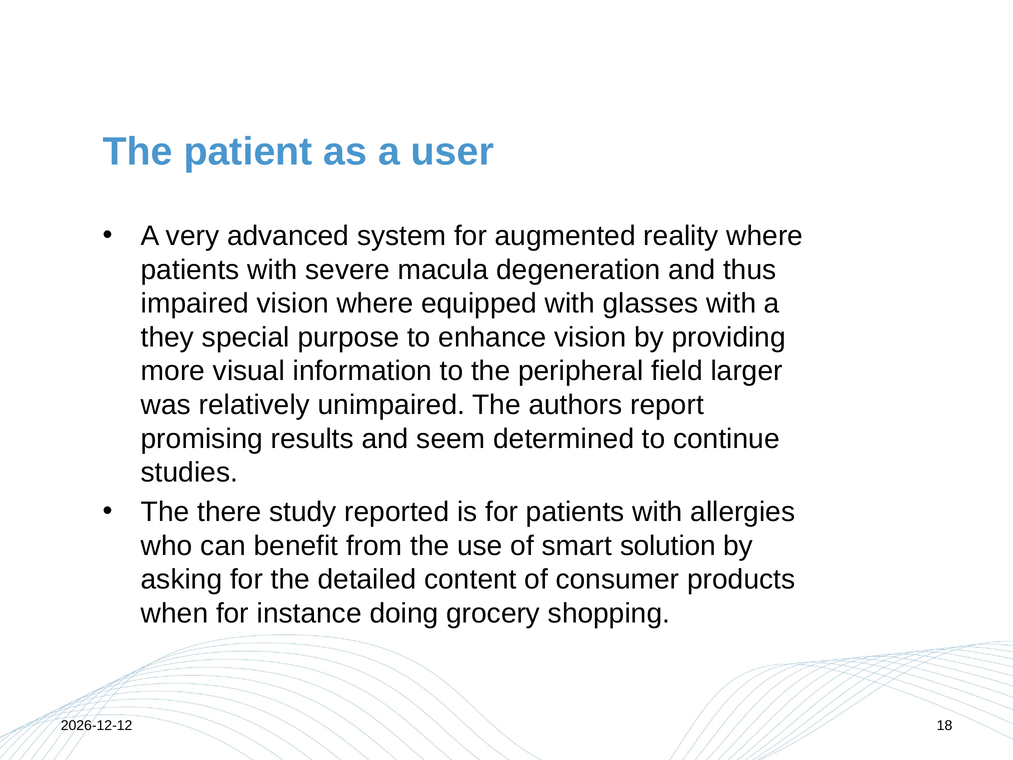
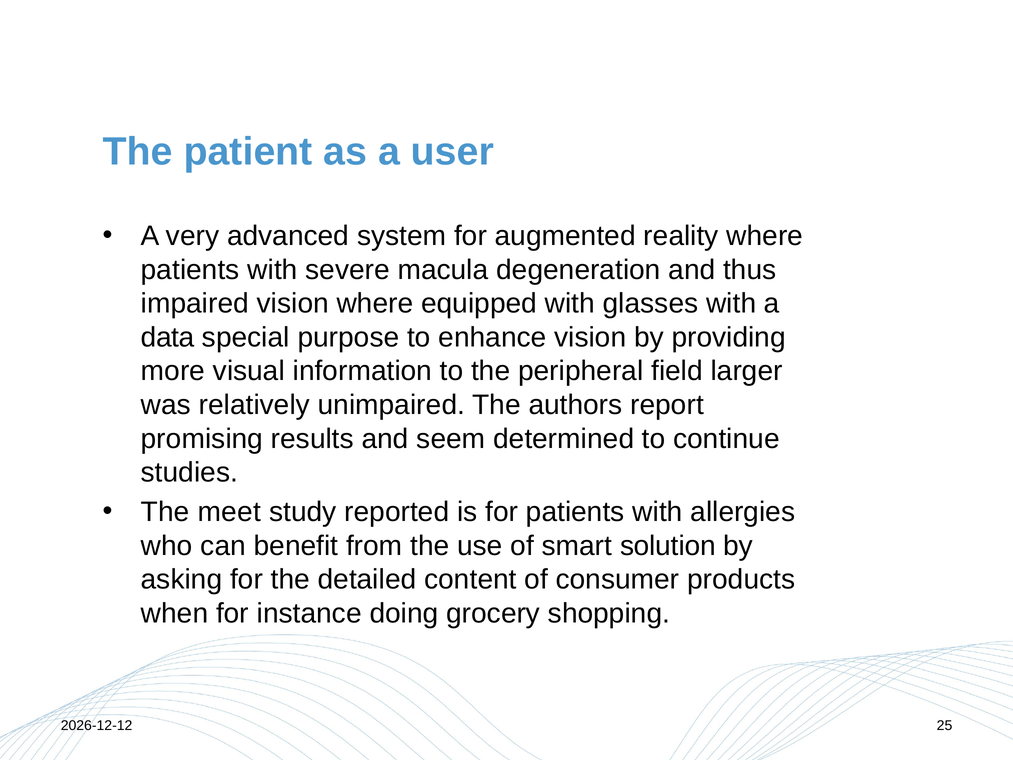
they: they -> data (168, 337)
there: there -> meet (229, 512)
18: 18 -> 25 (945, 725)
